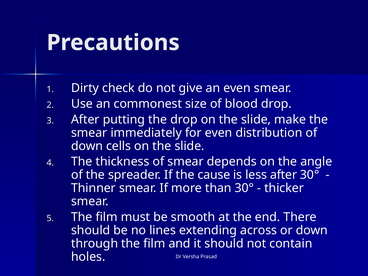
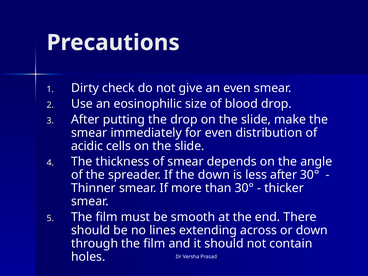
commonest: commonest -> eosinophilic (148, 104)
down: down -> acidic (87, 146)
the cause: cause -> down (214, 175)
